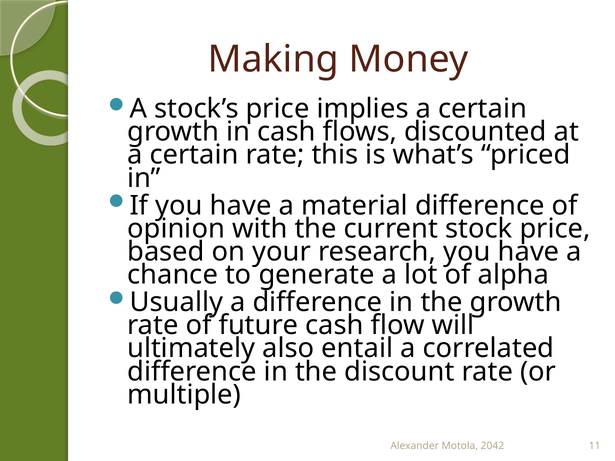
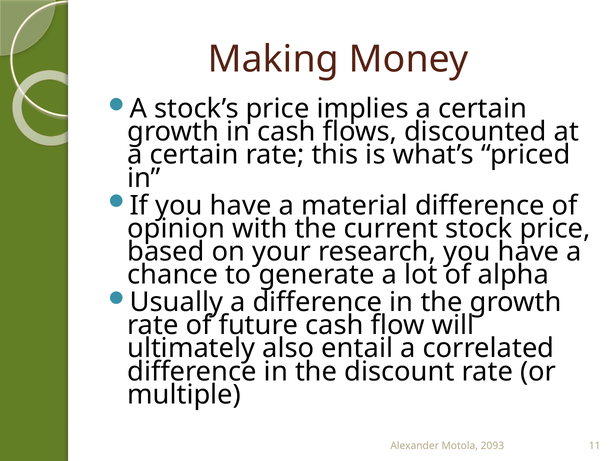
2042: 2042 -> 2093 (492, 446)
